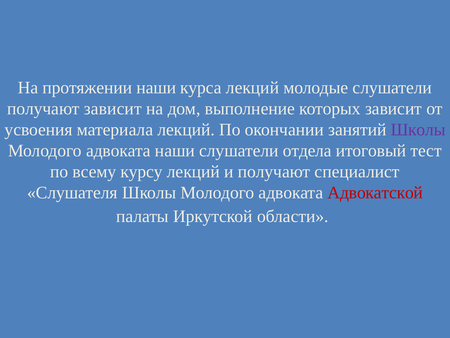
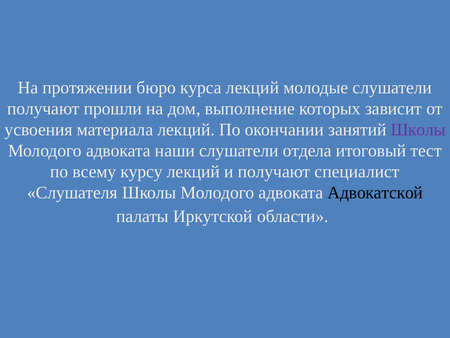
протяжении наши: наши -> бюро (156, 87)
получают зависит: зависит -> прошли (113, 108)
Адвокатской colour: red -> black (375, 192)
